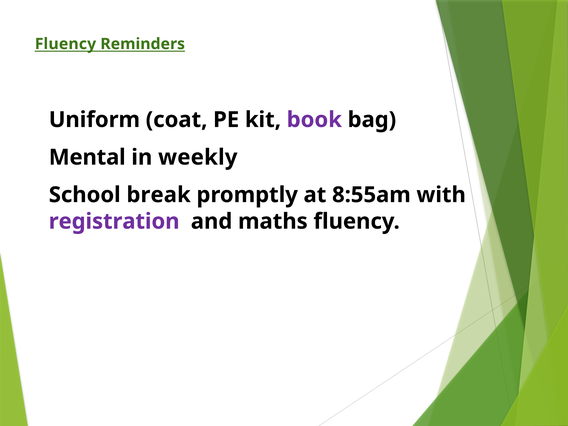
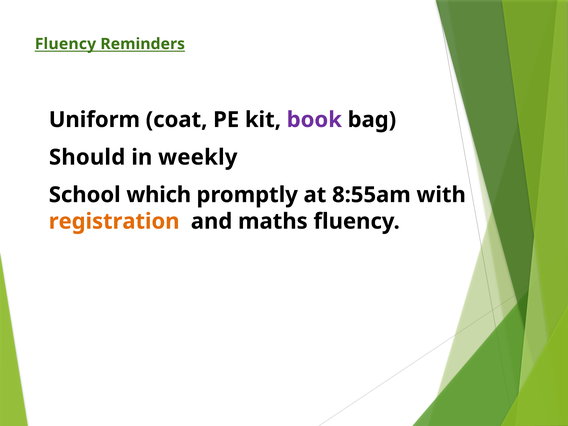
Mental: Mental -> Should (87, 157)
break: break -> which (159, 195)
registration colour: purple -> orange (114, 221)
